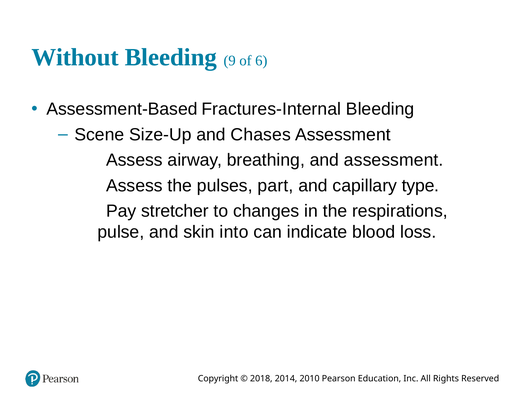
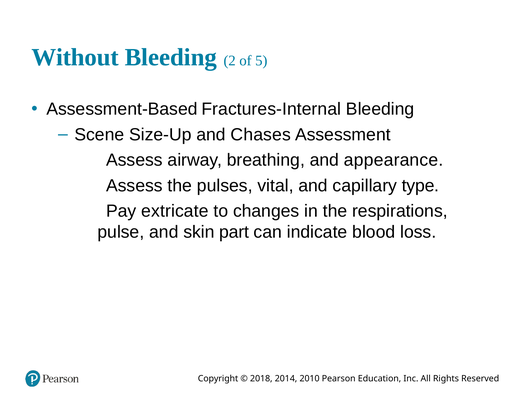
9: 9 -> 2 (230, 61)
6: 6 -> 5 (261, 61)
and assessment: assessment -> appearance (394, 160)
part: part -> vital (276, 186)
stretcher: stretcher -> extricate (175, 211)
into: into -> part (234, 232)
